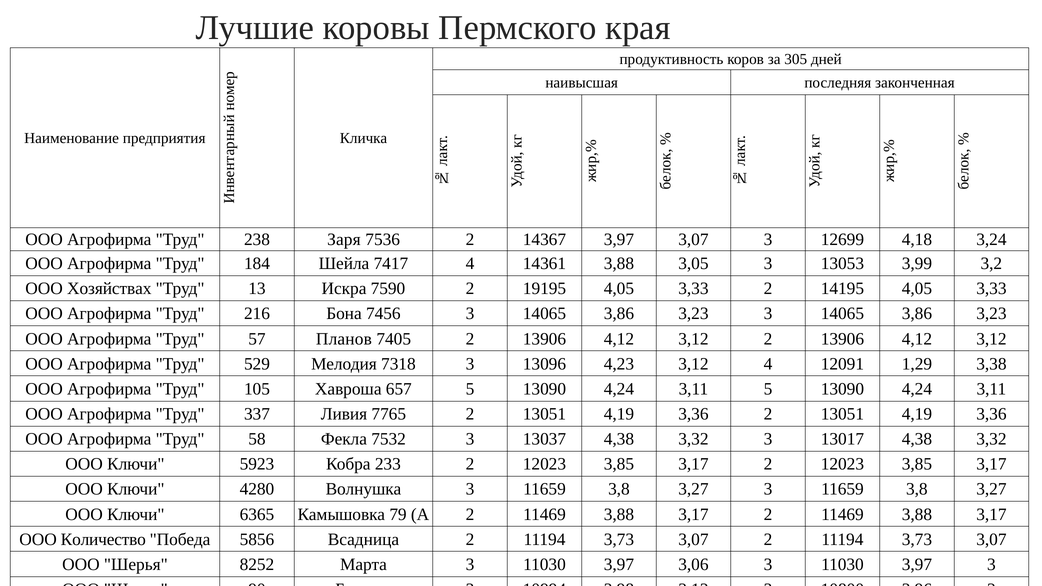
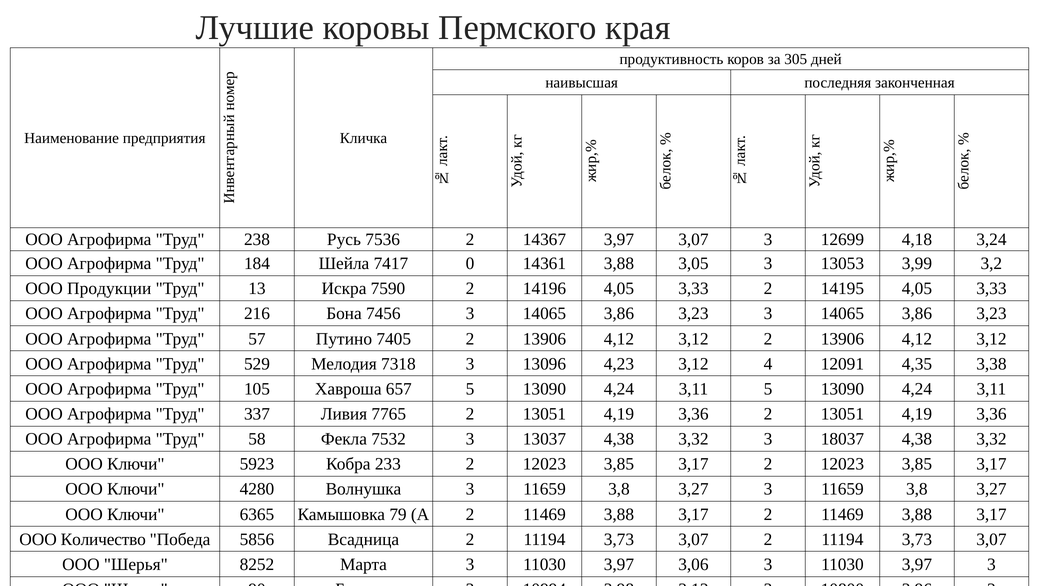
238 Заря: Заря -> Русь (344, 240)
7417 4: 4 -> 0 (470, 264)
Хозяйствах: Хозяйствах -> Продукции (109, 289)
19195: 19195 -> 14196 (544, 289)
57 Планов: Планов -> Путино (344, 339)
1,29: 1,29 -> 4,35 (917, 364)
13017: 13017 -> 18037 (842, 439)
